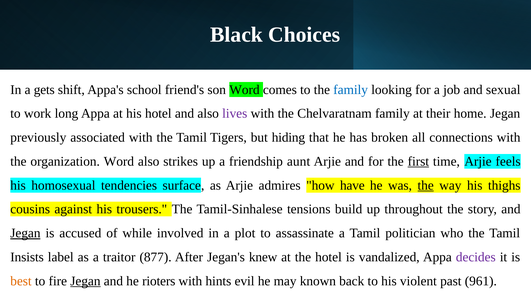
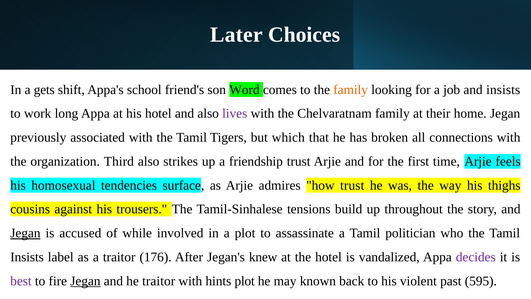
Black: Black -> Later (236, 35)
family colour: blue -> orange (351, 90)
and sexual: sexual -> insists (503, 90)
hiding: hiding -> which (288, 137)
organization Word: Word -> Third (119, 161)
friendship aunt: aunt -> trust (299, 161)
first underline: present -> none (418, 161)
how have: have -> trust (352, 185)
the underline: present -> none (426, 185)
877: 877 -> 176 (156, 257)
best colour: orange -> purple (21, 281)
he rioters: rioters -> traitor (159, 281)
hints evil: evil -> plot (245, 281)
961: 961 -> 595 (481, 281)
